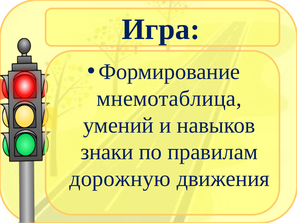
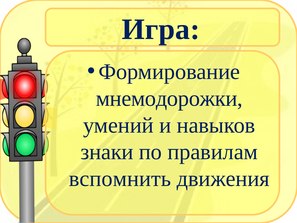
мнемотаблица: мнемотаблица -> мнемодорожки (169, 98)
дорожную: дорожную -> вспомнить (120, 179)
